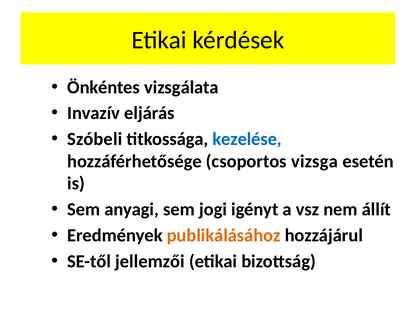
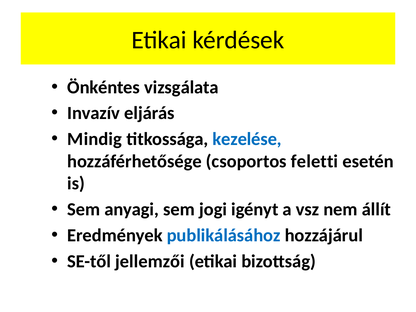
Szóbeli: Szóbeli -> Mindig (95, 139)
vizsga: vizsga -> feletti (315, 161)
publikálásához colour: orange -> blue (224, 235)
